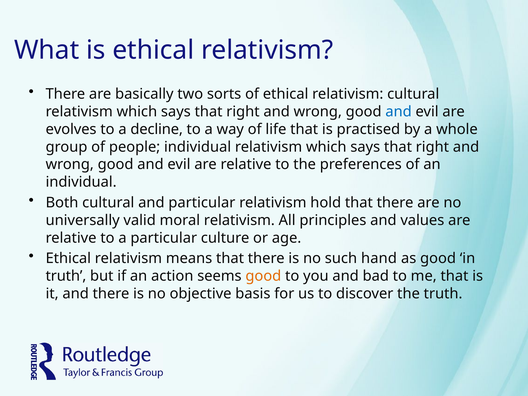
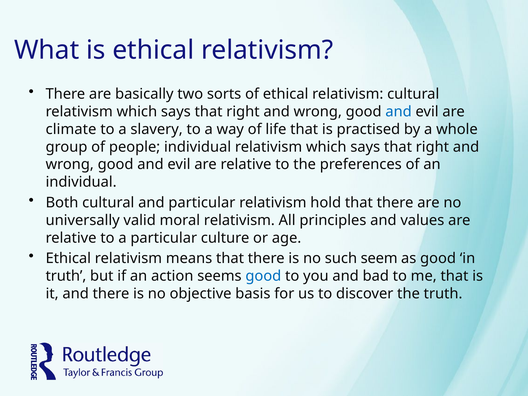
evolves: evolves -> climate (71, 129)
decline: decline -> slavery (157, 129)
hand: hand -> seem (379, 258)
good colour: orange -> blue (263, 276)
